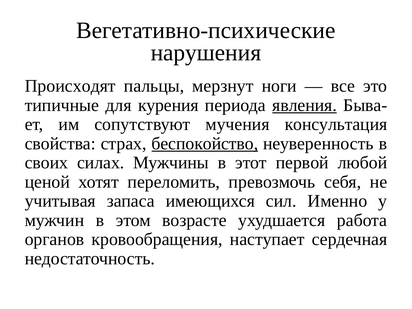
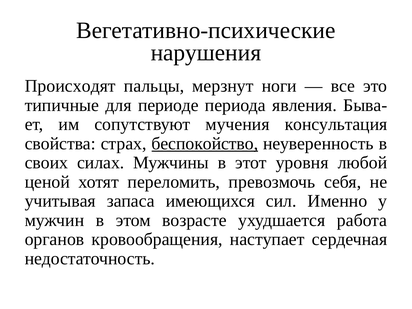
курения: курения -> периоде (168, 105)
явления underline: present -> none (305, 105)
первой: первой -> уровня (302, 163)
